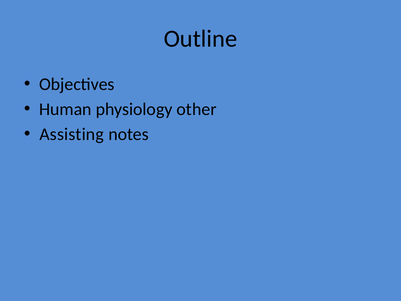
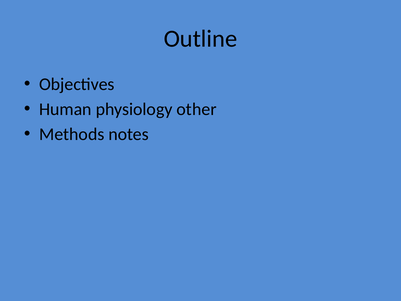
Assisting: Assisting -> Methods (72, 134)
